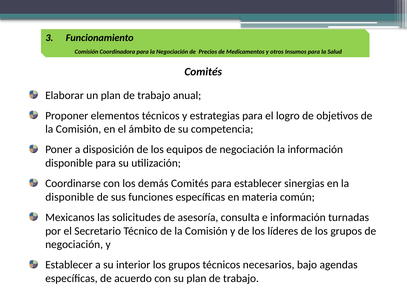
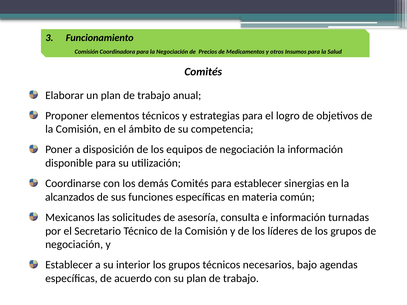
disponible: disponible -> alcanzados (70, 197)
